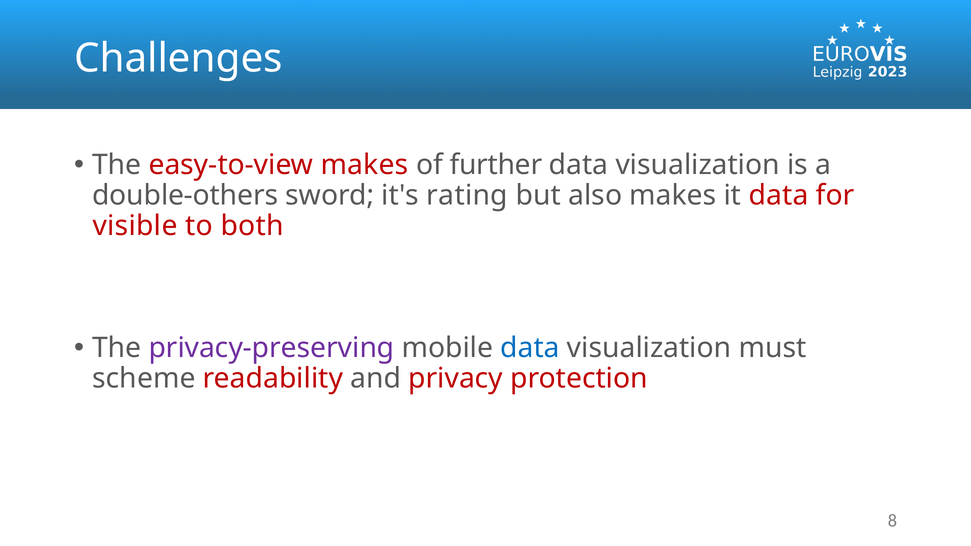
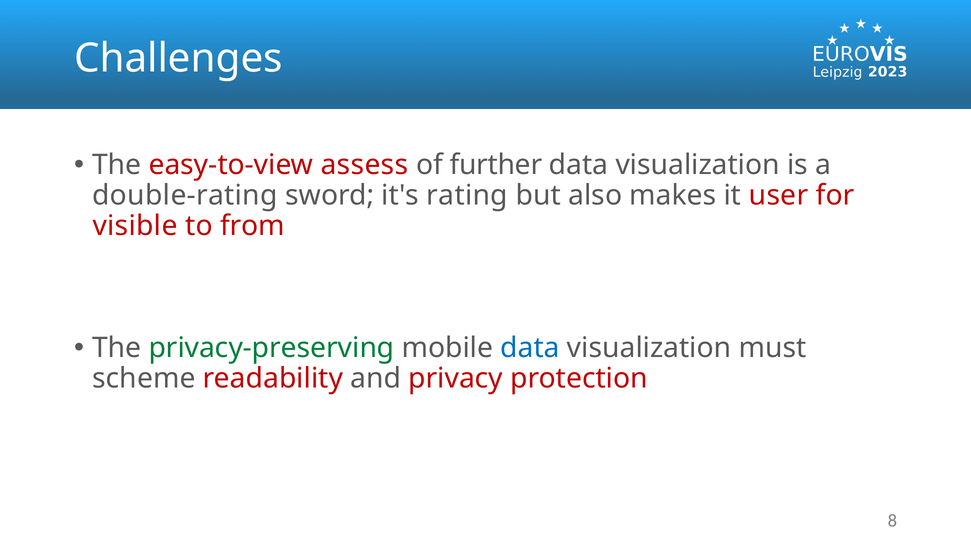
easy-to-view makes: makes -> assess (364, 165)
double-others: double-others -> double-rating (185, 196)
it data: data -> user (779, 196)
both: both -> from (252, 226)
privacy-preserving colour: purple -> green (271, 348)
